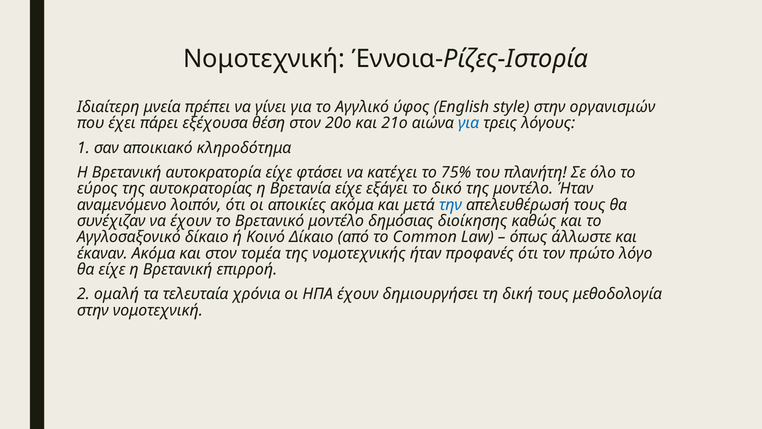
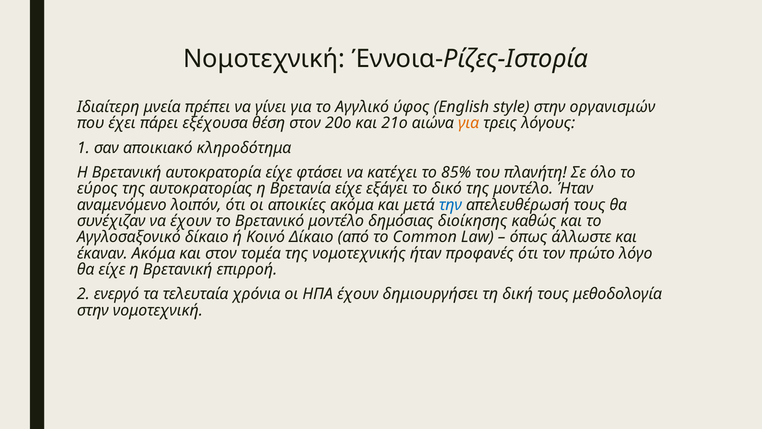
για colour: blue -> orange (469, 123)
75%: 75% -> 85% (456, 172)
ομαλή: ομαλή -> ενεργό (117, 294)
